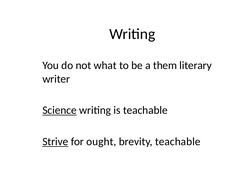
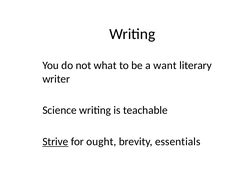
them: them -> want (165, 65)
Science underline: present -> none (60, 110)
brevity teachable: teachable -> essentials (178, 142)
